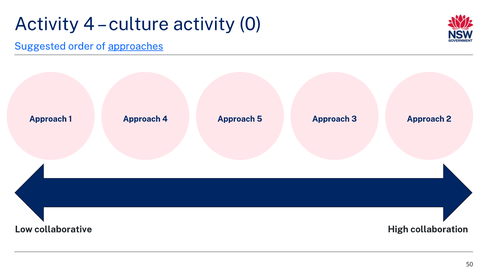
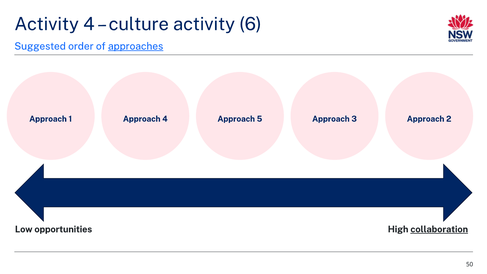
0: 0 -> 6 (250, 24)
collaborative: collaborative -> opportunities (63, 229)
collaboration underline: none -> present (439, 229)
